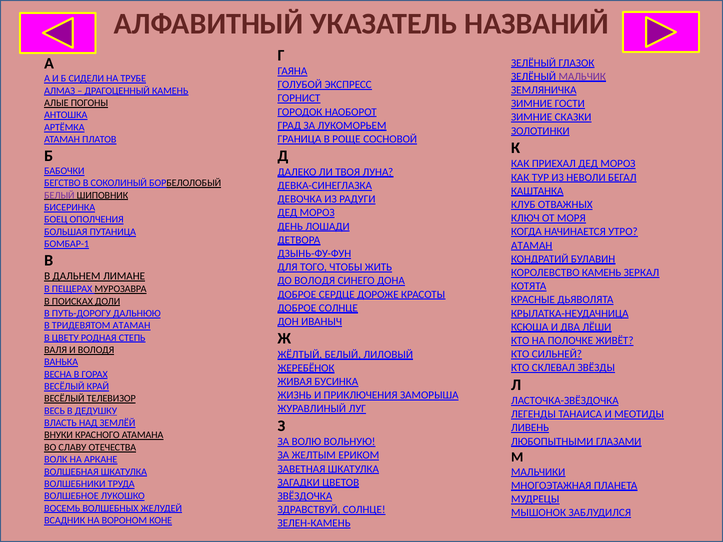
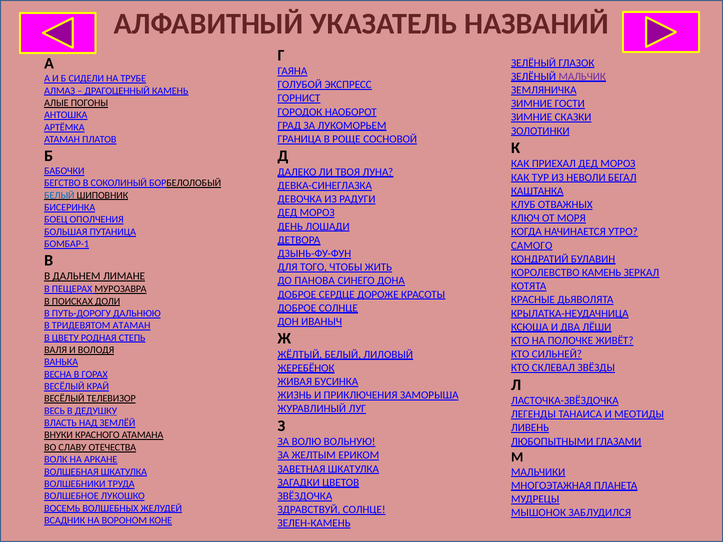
БЕЛЫЙ colour: purple -> blue (59, 195)
АТАМАН: АТАМАН -> САМОГО (532, 246)
ДО ВОЛОДЯ: ВОЛОДЯ -> ПАНОВА (315, 281)
